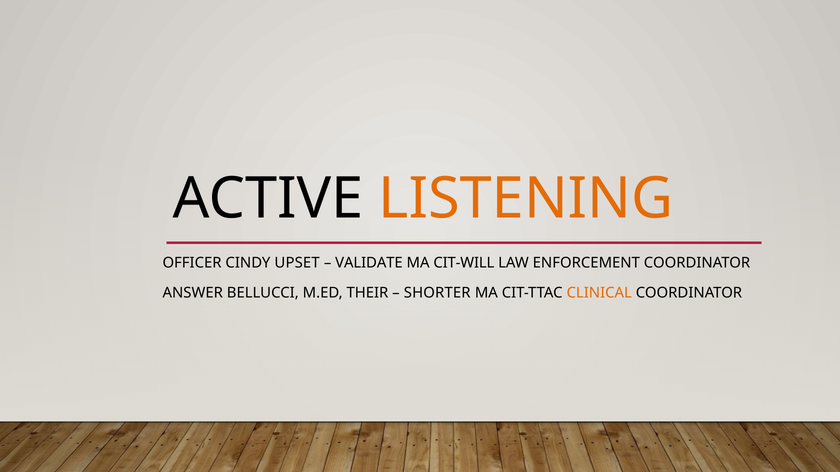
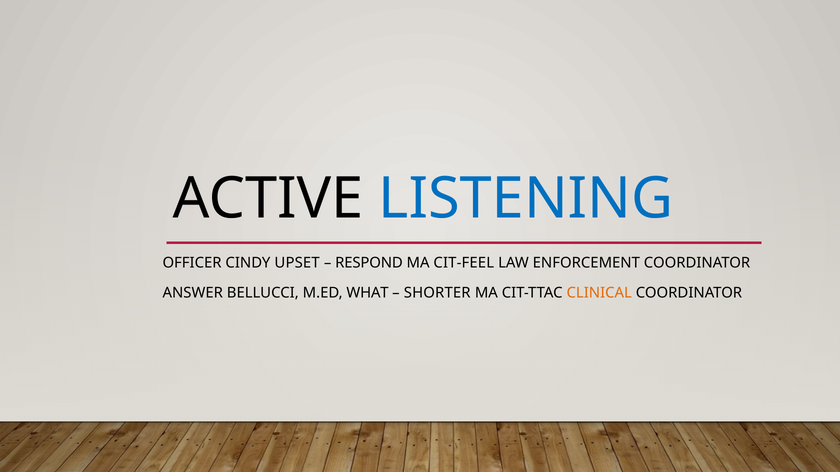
LISTENING colour: orange -> blue (526, 199)
VALIDATE: VALIDATE -> RESPOND (369, 263)
CIT-WILL: CIT-WILL -> CIT-FEEL (464, 263)
THEIR: THEIR -> WHAT (368, 293)
